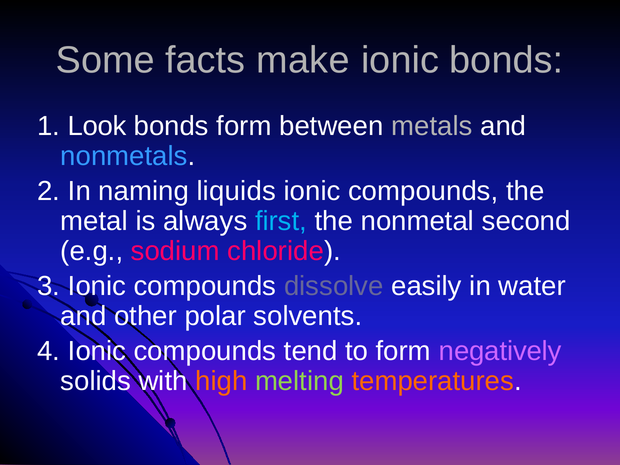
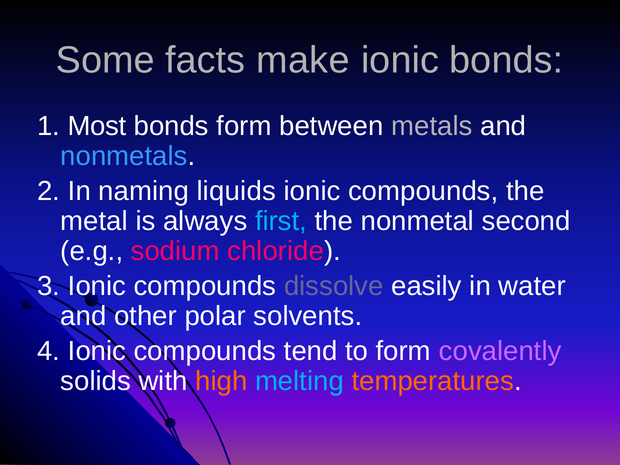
Look: Look -> Most (97, 126)
negatively: negatively -> covalently (500, 351)
melting colour: light green -> light blue (299, 381)
